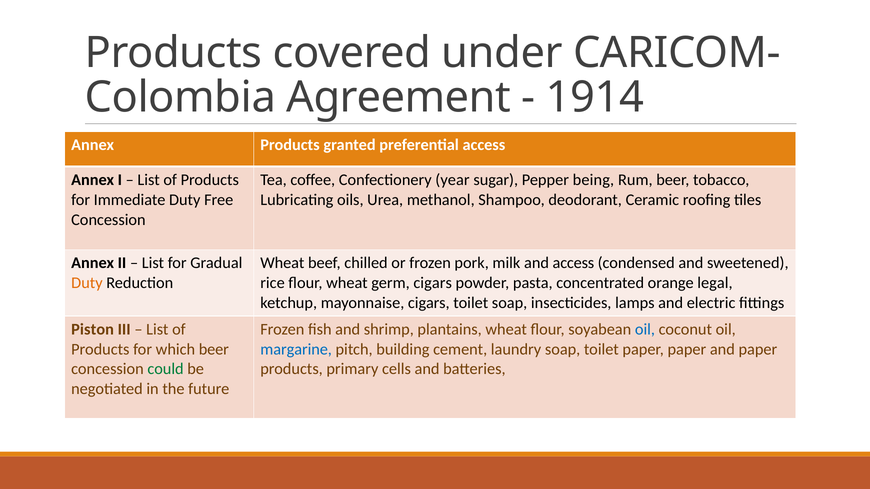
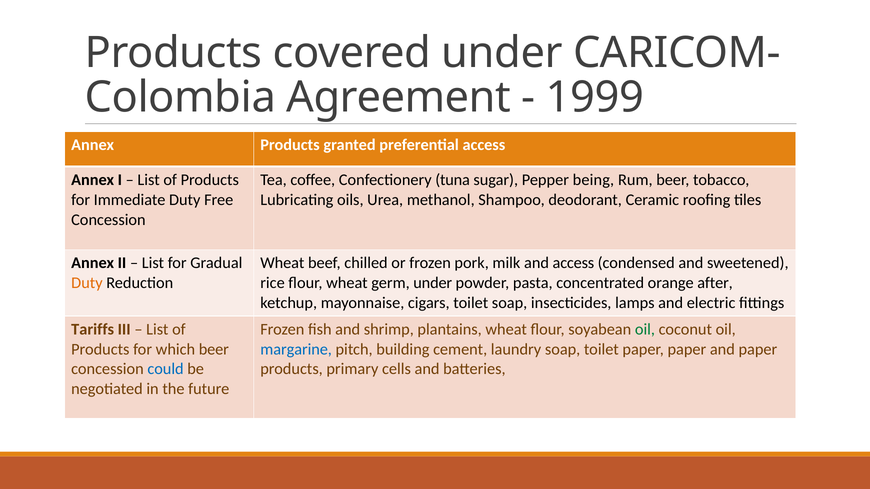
1914: 1914 -> 1999 (595, 97)
year: year -> tuna (453, 180)
germ cigars: cigars -> under (433, 283)
legal: legal -> after (715, 283)
Piston: Piston -> Tariffs (93, 330)
oil colour: blue -> green (645, 330)
could colour: green -> blue (166, 369)
